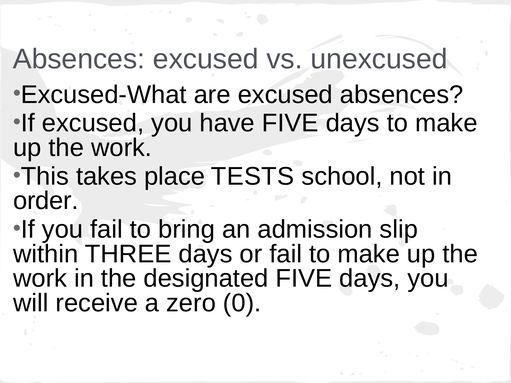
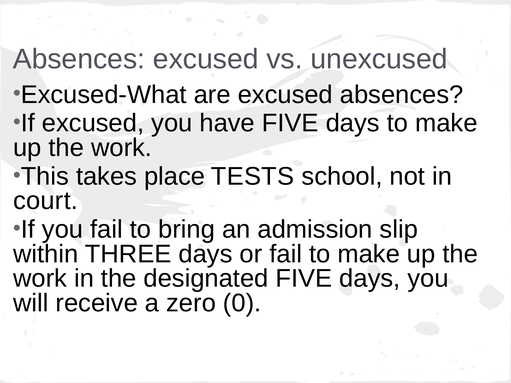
order: order -> court (46, 201)
